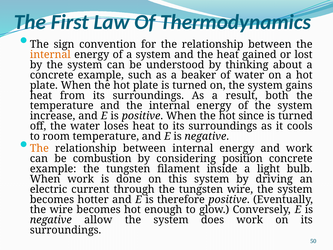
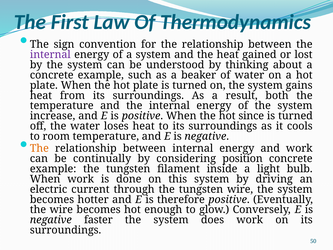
internal colour: orange -> purple (50, 55)
combustion: combustion -> continually (102, 159)
allow: allow -> faster (98, 220)
